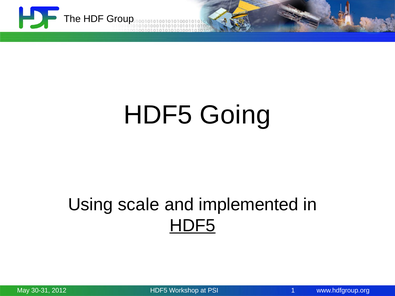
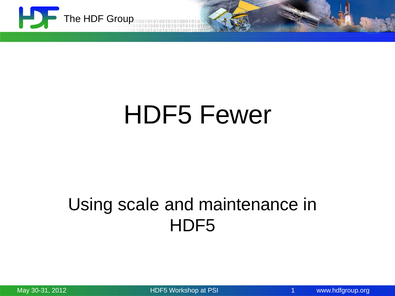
Going: Going -> Fewer (236, 115)
implemented: implemented -> maintenance (249, 205)
HDF5 underline: present -> none (193, 226)
